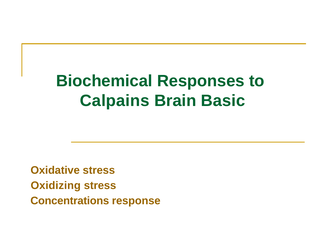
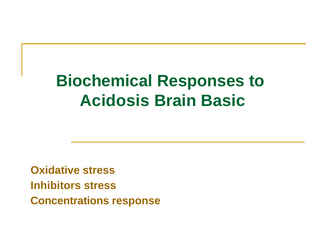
Calpains: Calpains -> Acidosis (115, 101)
Oxidizing: Oxidizing -> Inhibitors (56, 186)
